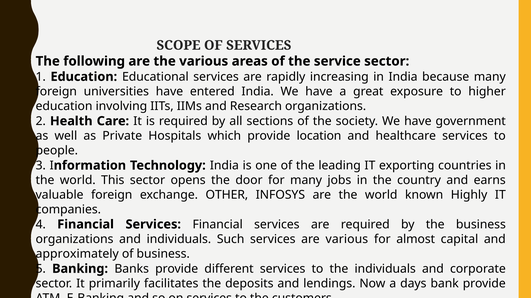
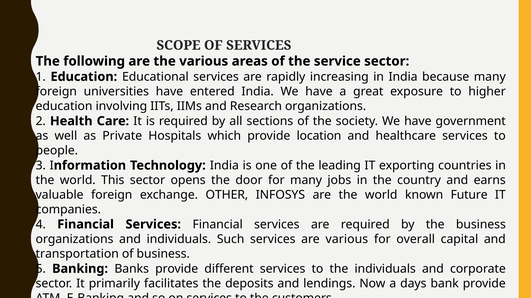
Highly: Highly -> Future (469, 195)
almost: almost -> overall (416, 240)
approximately: approximately -> transportation (77, 254)
